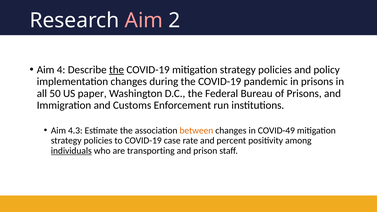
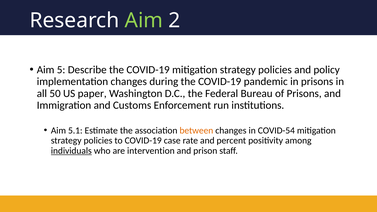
Aim colour: pink -> light green (144, 20)
4: 4 -> 5 (61, 70)
the underline: present -> none (117, 70)
4.3: 4.3 -> 5.1 (75, 130)
COVID-49: COVID-49 -> COVID-54 (276, 130)
transporting: transporting -> intervention (151, 151)
